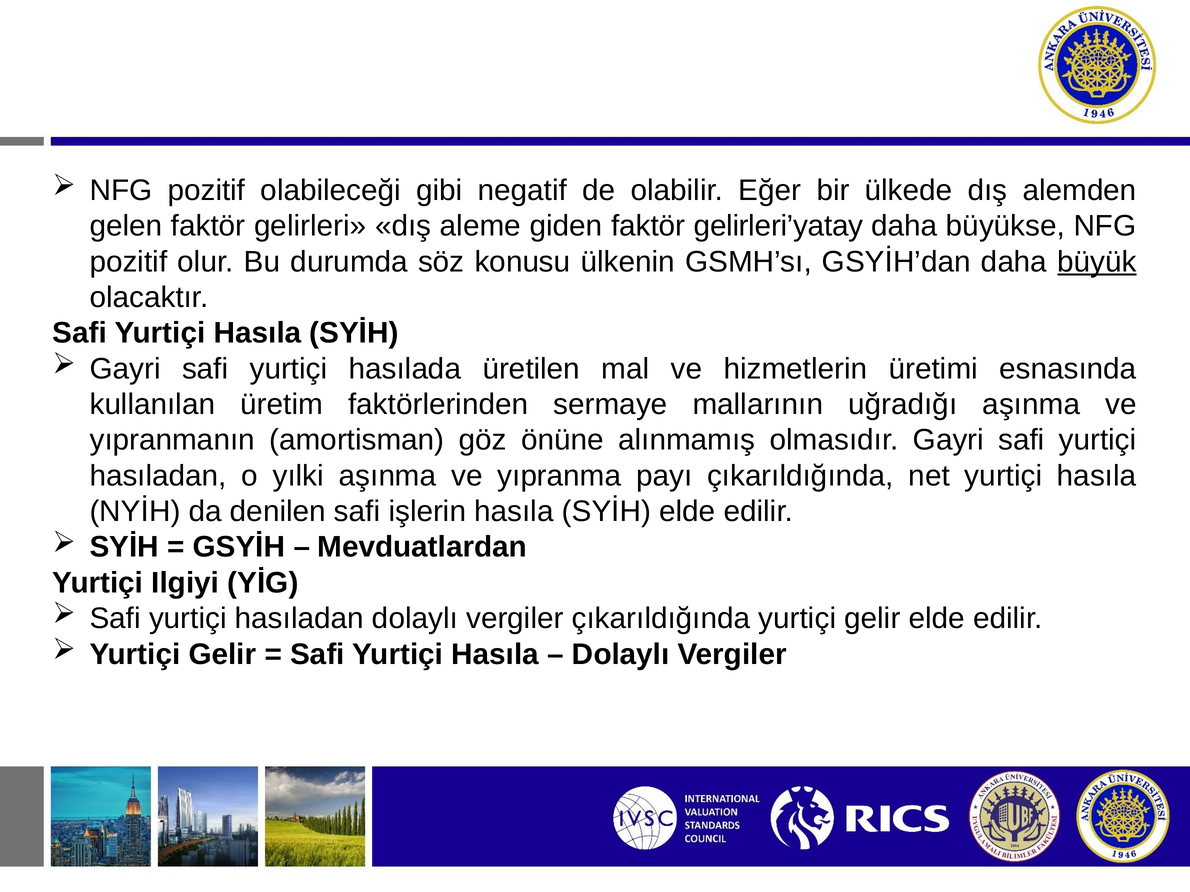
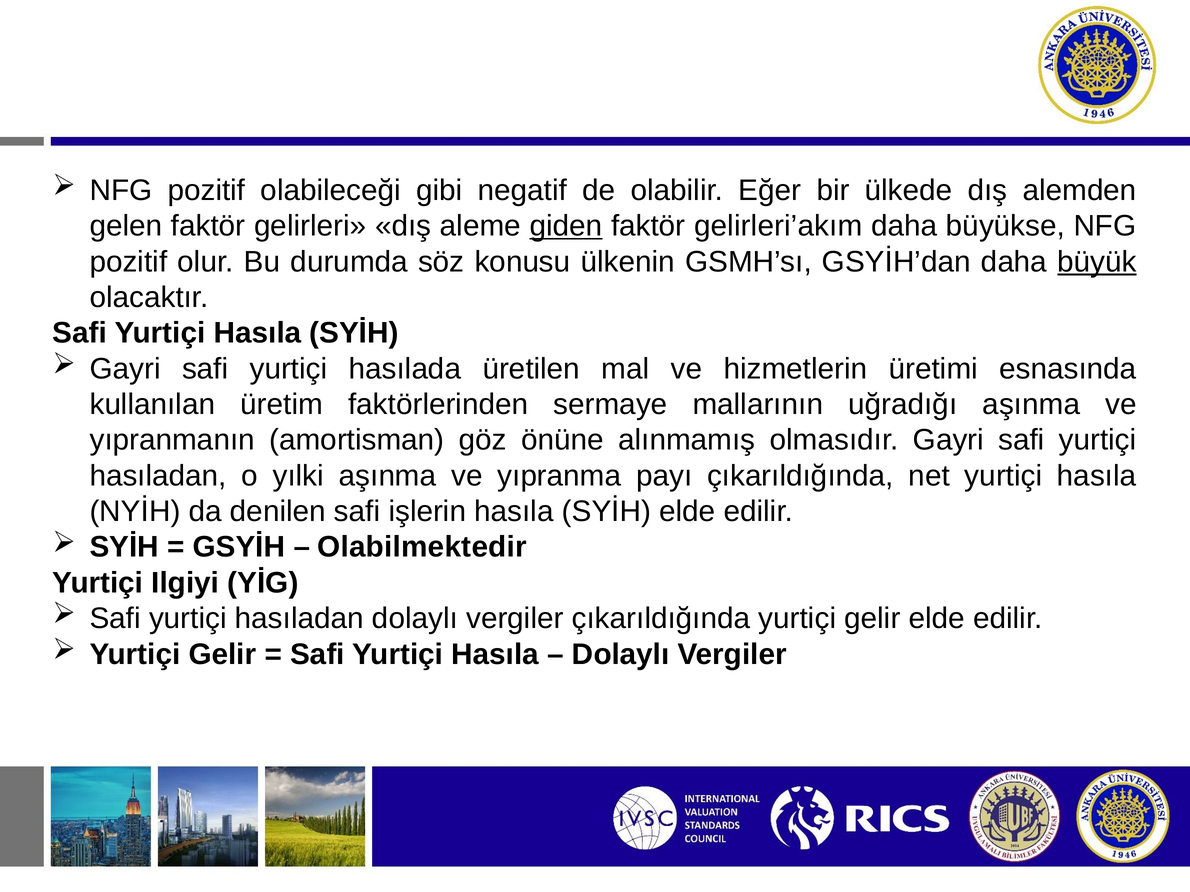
giden underline: none -> present (566, 226)
gelirleri’yatay: gelirleri’yatay -> gelirleri’akım (778, 226)
Mevduatlardan: Mevduatlardan -> Olabilmektedir (422, 547)
